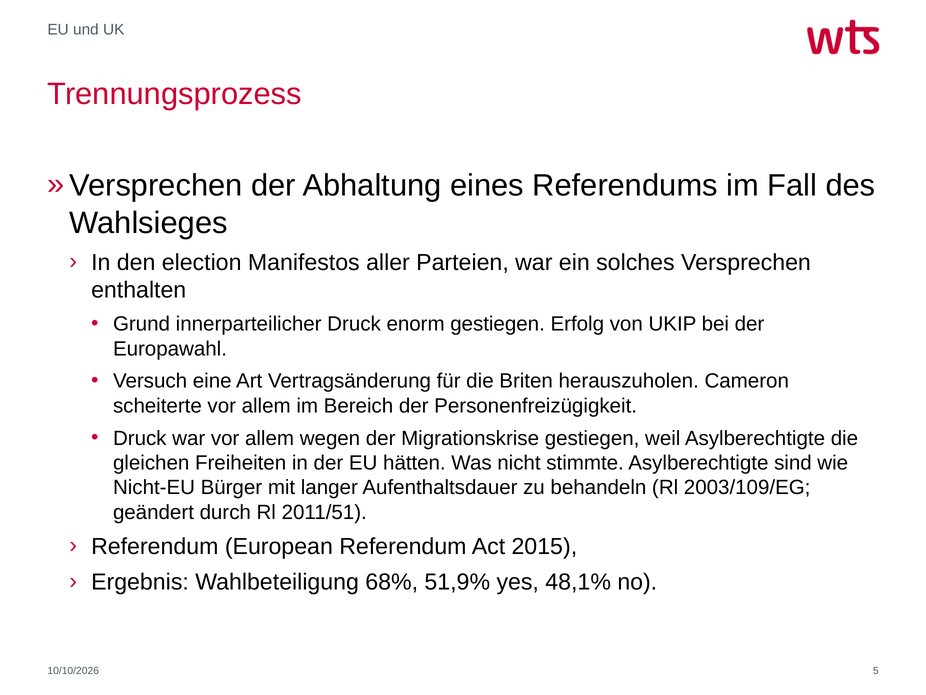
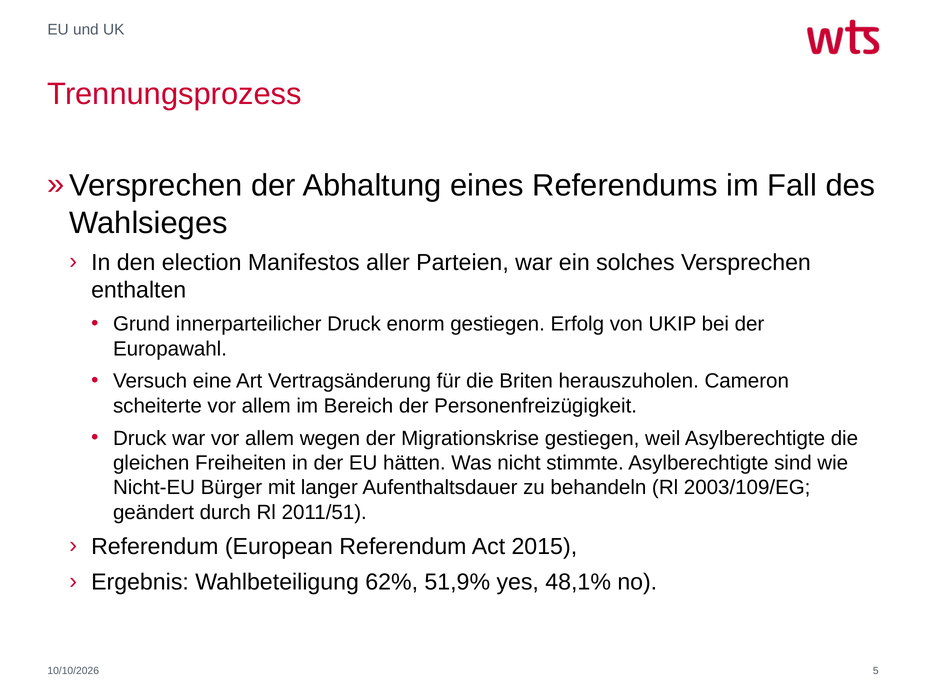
68%: 68% -> 62% (392, 582)
